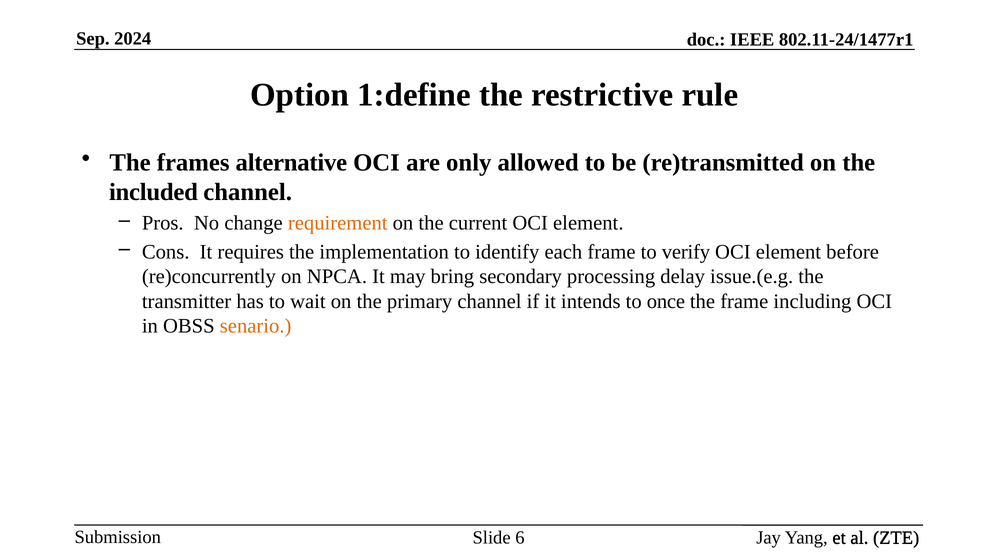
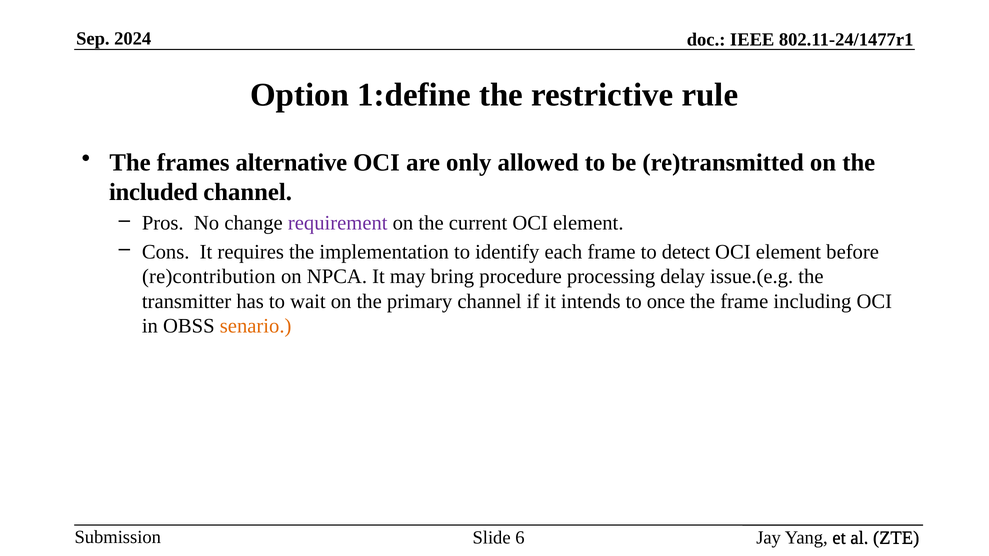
requirement colour: orange -> purple (338, 223)
verify: verify -> detect (686, 252)
re)concurrently: re)concurrently -> re)contribution (209, 277)
secondary: secondary -> procedure (521, 277)
